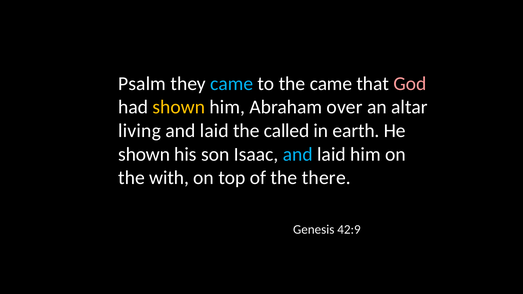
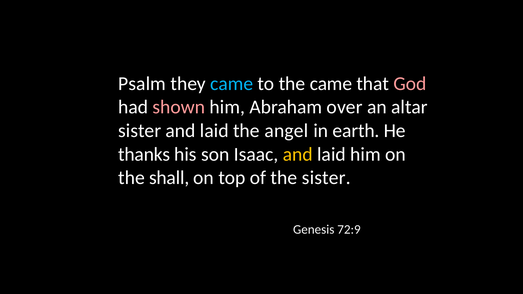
shown colour: yellow -> pink (179, 107)
living: living -> sister (140, 131)
called: called -> angel (286, 131)
shown: shown -> thanks (144, 154)
and colour: light blue -> yellow (298, 154)
with: with -> shall (169, 178)
the there: there -> sister (326, 178)
42:9: 42:9 -> 72:9 (349, 230)
